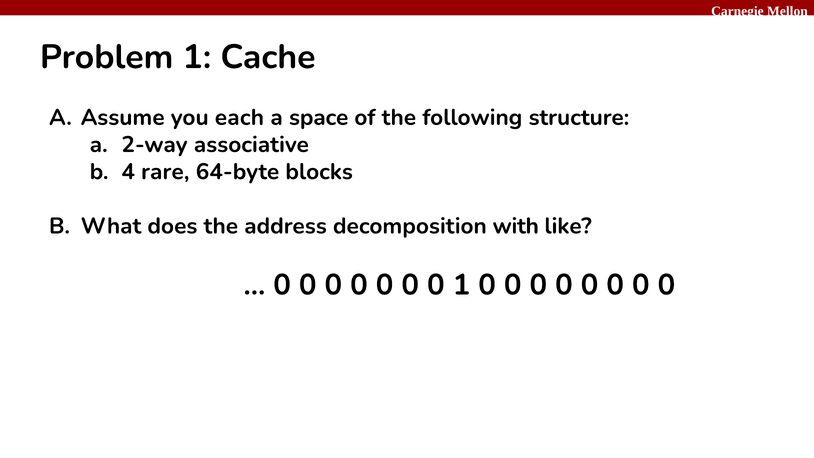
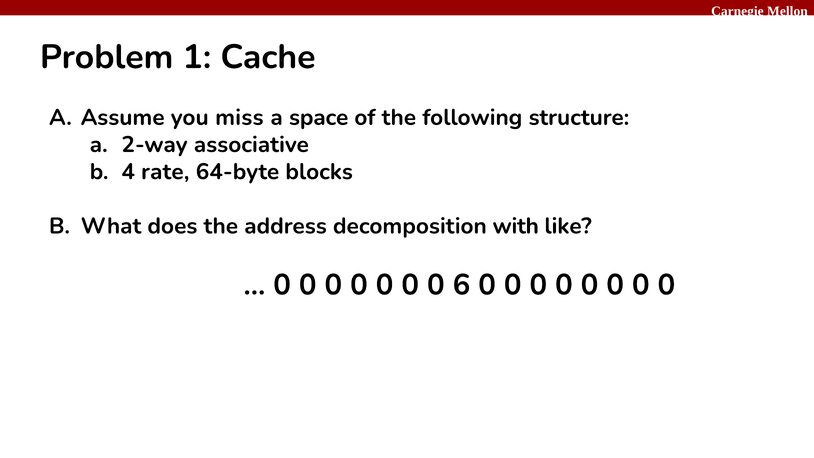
each: each -> miss (239, 117)
rare: rare -> rate (165, 172)
0 1: 1 -> 6 (461, 285)
